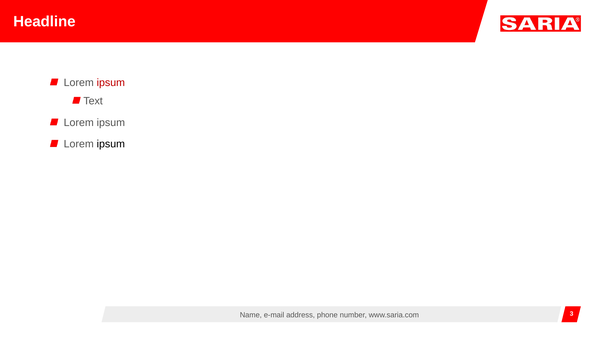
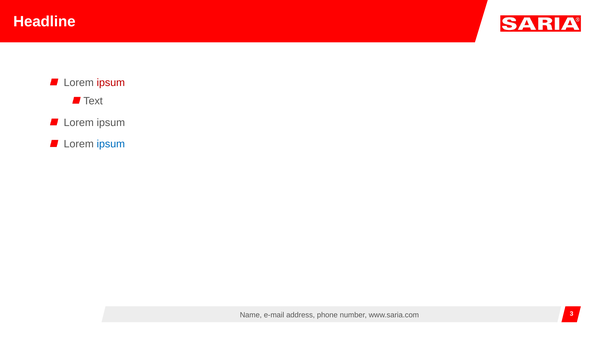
ipsum colour: black -> blue (111, 144)
